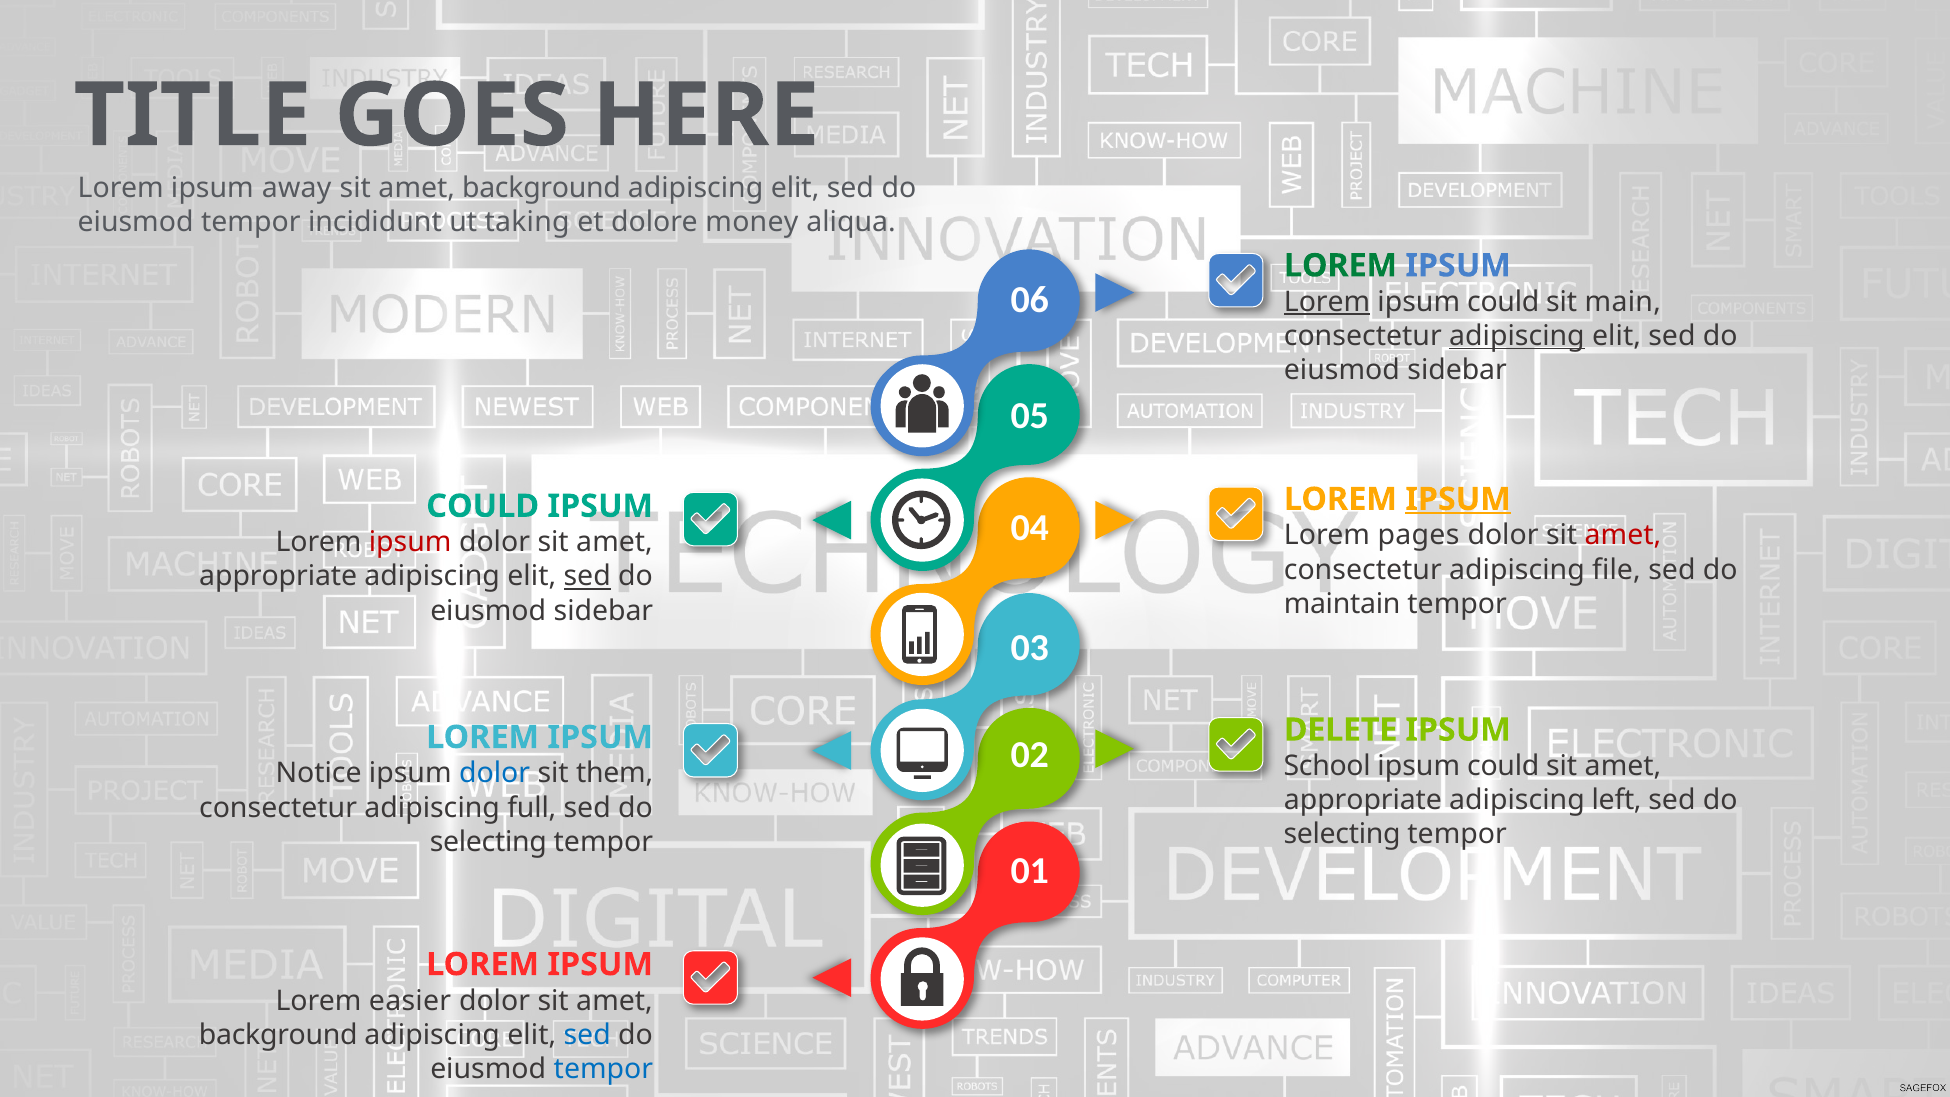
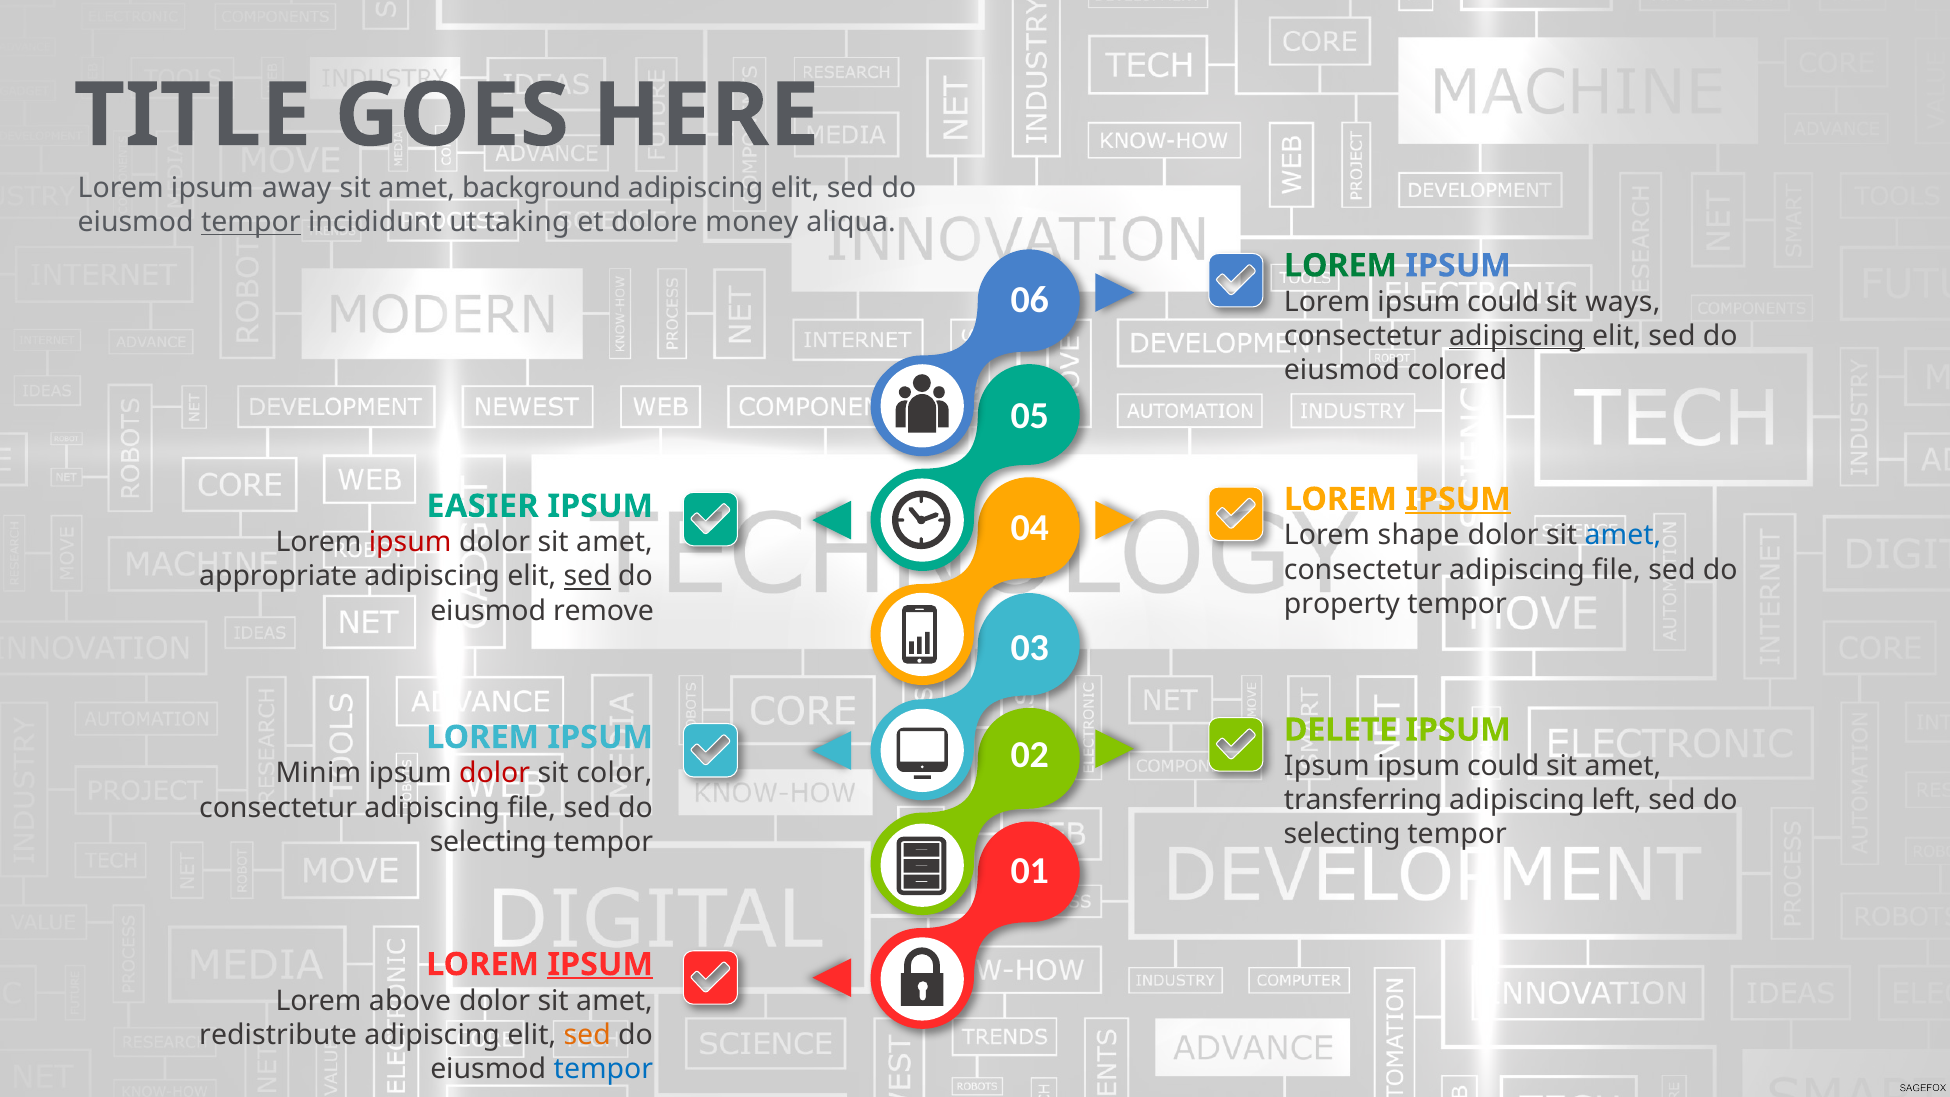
tempor underline: none -> present (251, 222)
Lorem underline: present -> none (1327, 302)
main: main -> ways (1623, 302)
sidebar: sidebar -> colored (1457, 370)
COULD: COULD -> EASIER (483, 506)
pages: pages -> shape (1419, 535)
amet colour: red -> blue (1623, 535)
maintain: maintain -> property (1342, 604)
sidebar: sidebar -> remove (604, 611)
School: School -> Ipsum (1327, 766)
Notice: Notice -> Minim (318, 774)
dolor colour: blue -> red (495, 774)
them: them -> color (614, 774)
appropriate: appropriate -> transferring (1363, 800)
full: full -> file (532, 808)
IPSUM underline: none -> present (600, 964)
easier: easier -> above (410, 1001)
background: background -> redistribute (278, 1035)
sed colour: blue -> orange (587, 1035)
